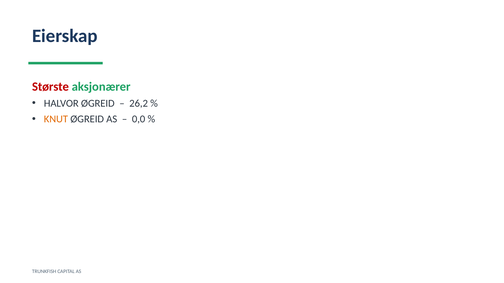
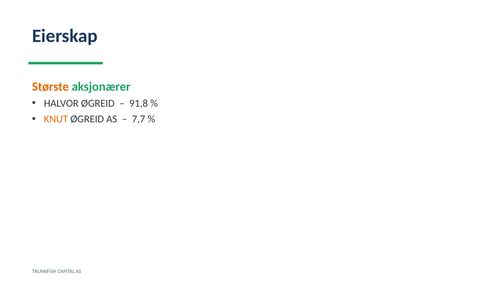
Største colour: red -> orange (50, 87)
26,2: 26,2 -> 91,8 (139, 104)
0,0: 0,0 -> 7,7 (139, 119)
